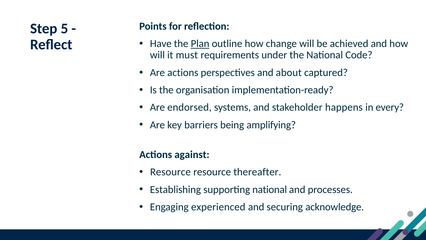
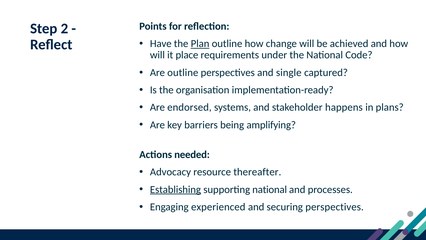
Step 5: 5 -> 2 (64, 29)
must: must -> place (187, 55)
Are actions: actions -> outline (183, 73)
about: about -> single (289, 73)
every: every -> plans (390, 107)
against: against -> needed (192, 155)
Resource: Resource -> Advocacy (170, 172)
Establishing underline: none -> present (175, 189)
securing acknowledge: acknowledge -> perspectives (335, 207)
